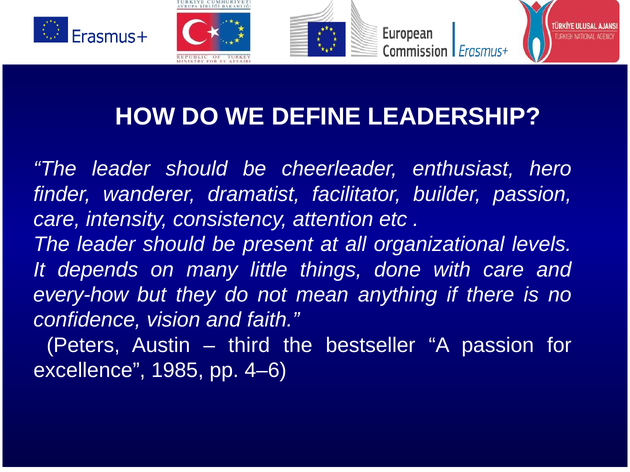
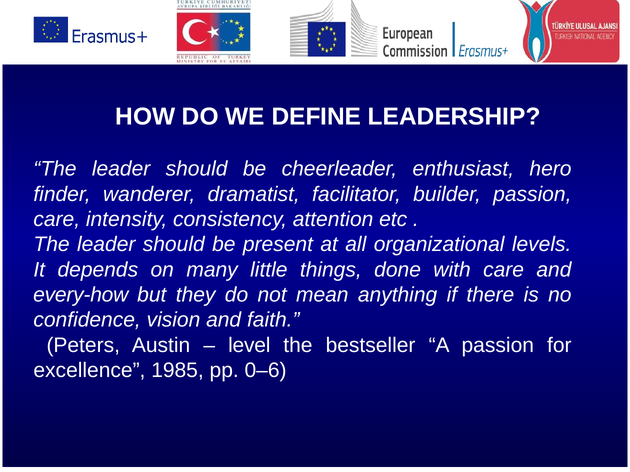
third: third -> level (249, 345)
4–6: 4–6 -> 0–6 (266, 371)
